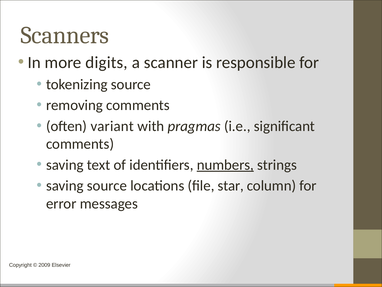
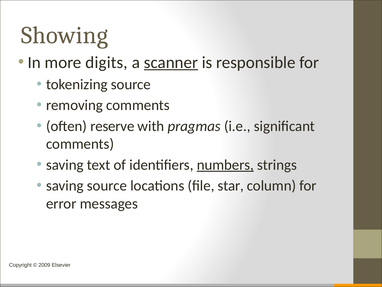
Scanners: Scanners -> Showing (65, 35)
scanner underline: none -> present (171, 62)
variant: variant -> reserve (112, 126)
